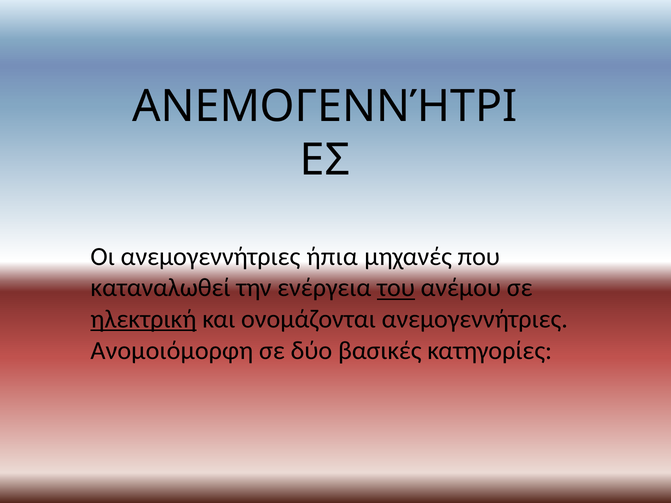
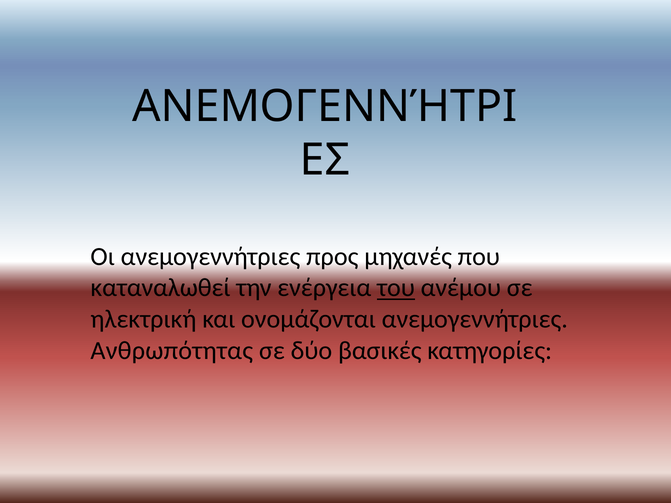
ήπια: ήπια -> προς (332, 257)
ηλεκτρική underline: present -> none (143, 319)
Ανομοιόμορφη: Ανομοιόμορφη -> Ανθρωπότητας (172, 351)
